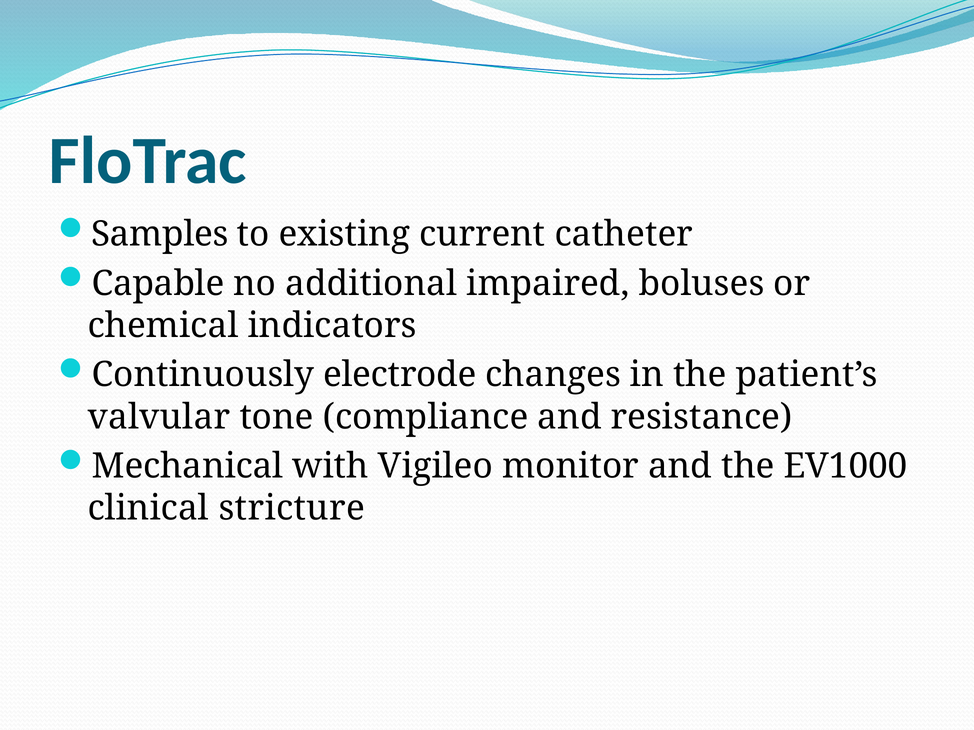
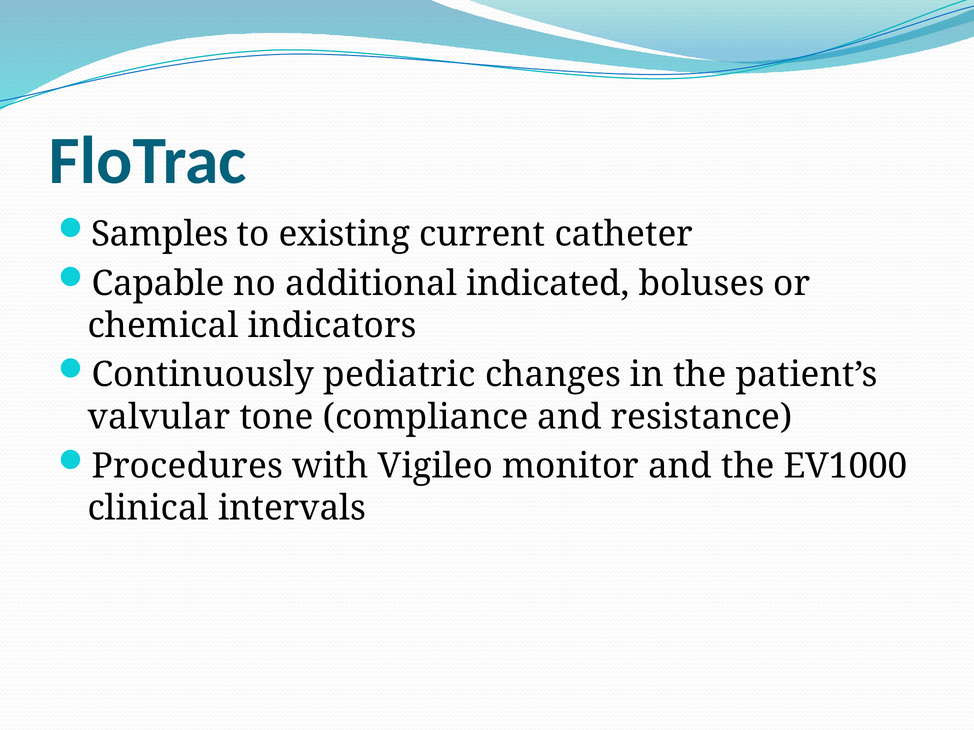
impaired: impaired -> indicated (548, 284)
electrode: electrode -> pediatric (400, 375)
Mechanical: Mechanical -> Procedures (187, 466)
stricture: stricture -> intervals (292, 509)
